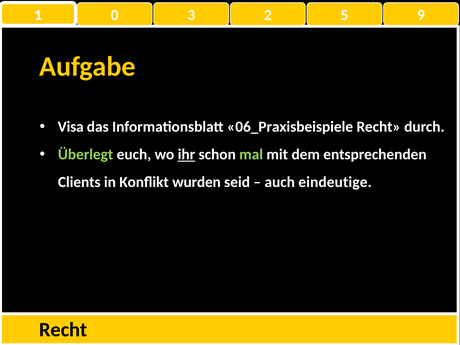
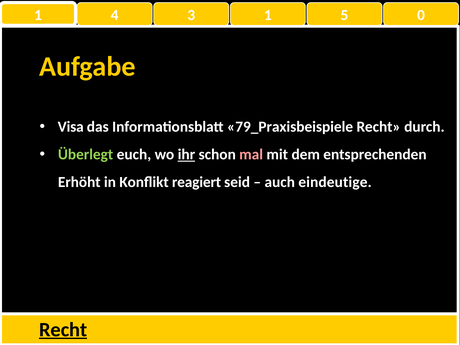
0: 0 -> 4 (115, 15)
3 2: 2 -> 1 (268, 15)
9: 9 -> 0 (421, 15)
06_Praxisbeispiele: 06_Praxisbeispiele -> 79_Praxisbeispiele (290, 127)
mal colour: light green -> pink (251, 154)
Clients: Clients -> Erhöht (79, 182)
wurden: wurden -> reagiert (197, 182)
Recht underline: none -> present (63, 330)
